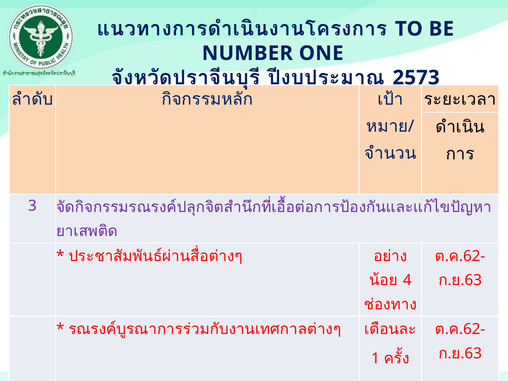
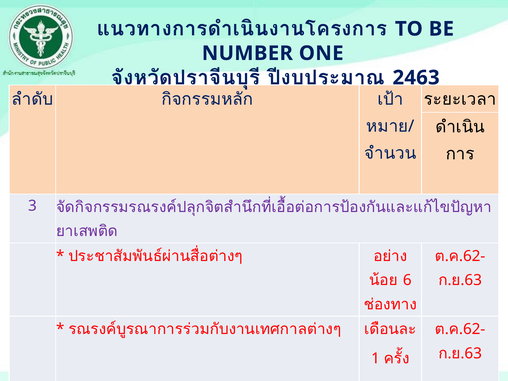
2573: 2573 -> 2463 (416, 78)
4: 4 -> 6 (407, 280)
